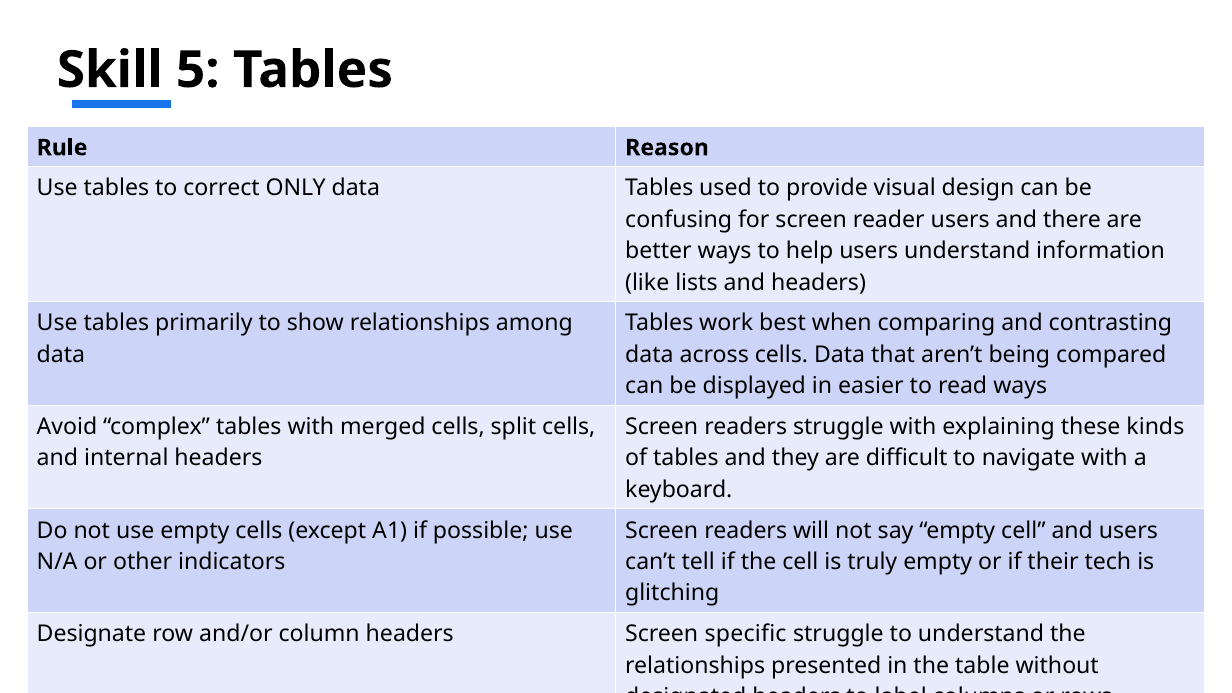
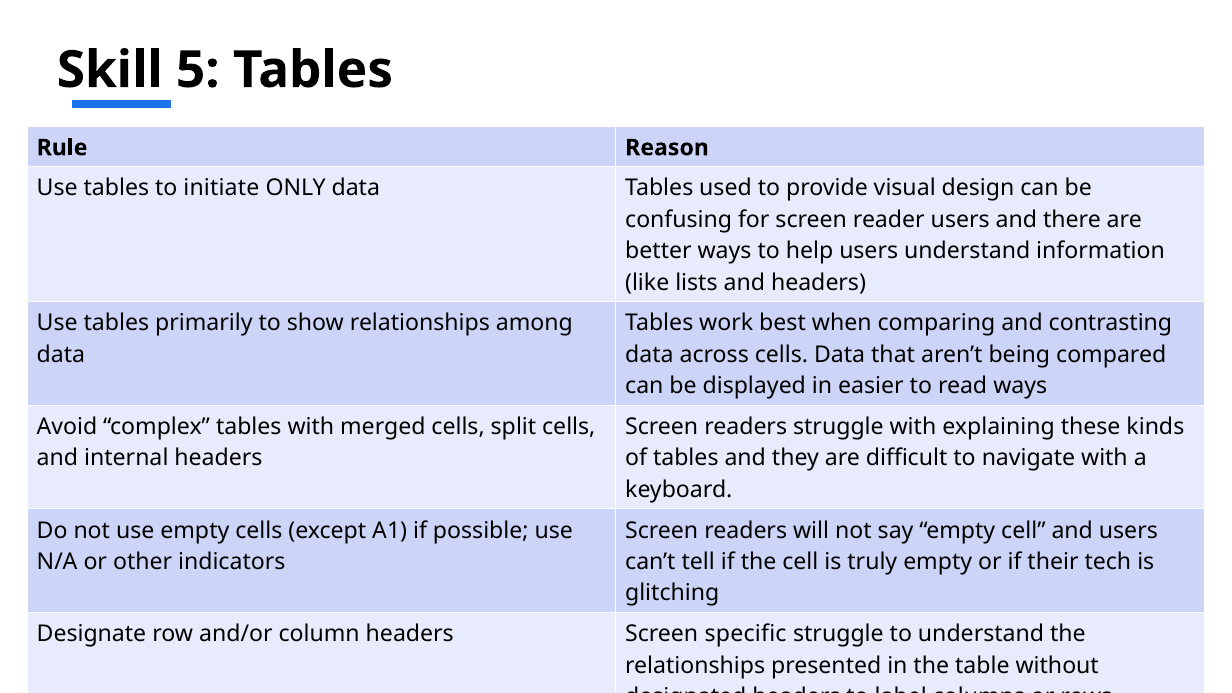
correct: correct -> initiate (221, 188)
